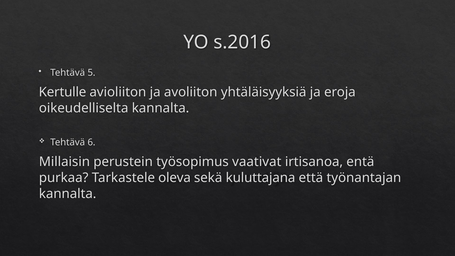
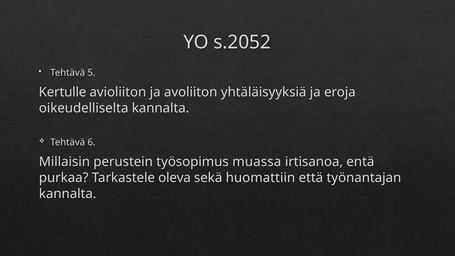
s.2016: s.2016 -> s.2052 (242, 42)
vaativat: vaativat -> muassa (257, 162)
kuluttajana: kuluttajana -> huomattiin (260, 178)
